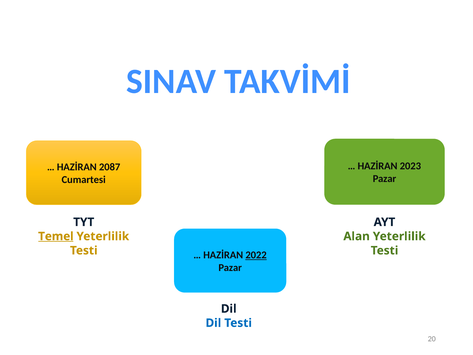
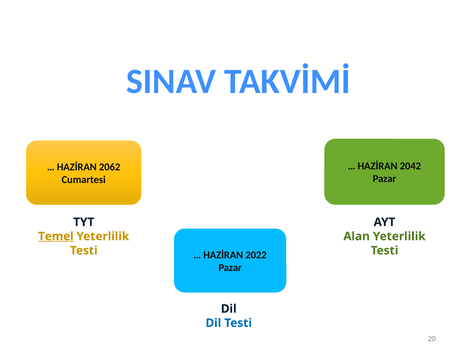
2023: 2023 -> 2042 (410, 166)
2087: 2087 -> 2062 (110, 167)
2022 underline: present -> none (256, 255)
